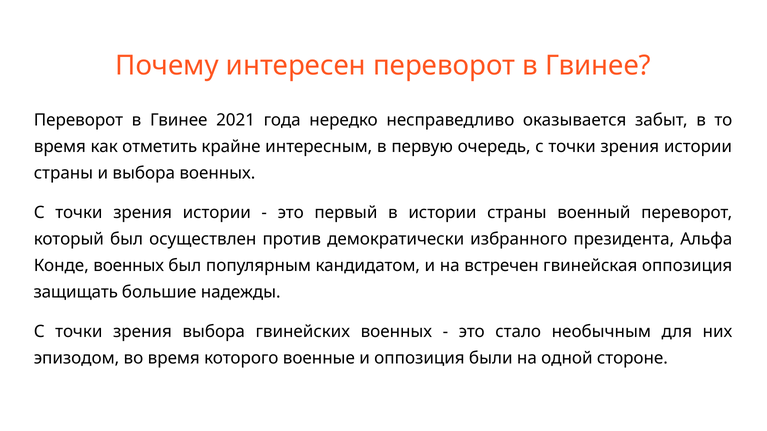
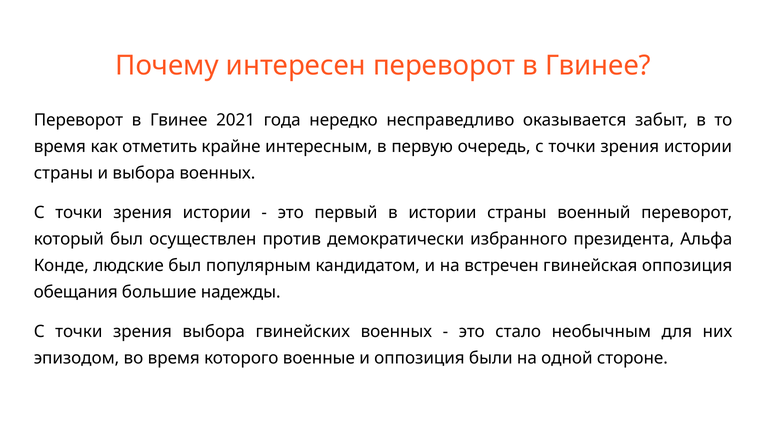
Конде военных: военных -> людские (129, 266)
защищать: защищать -> обещания (76, 293)
